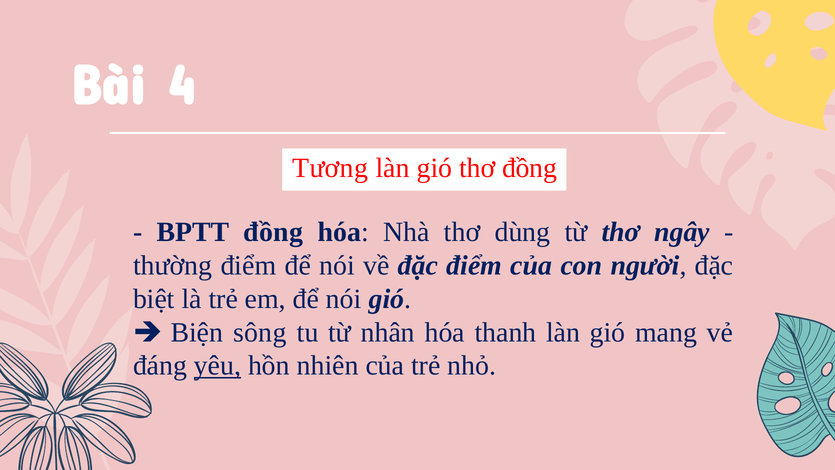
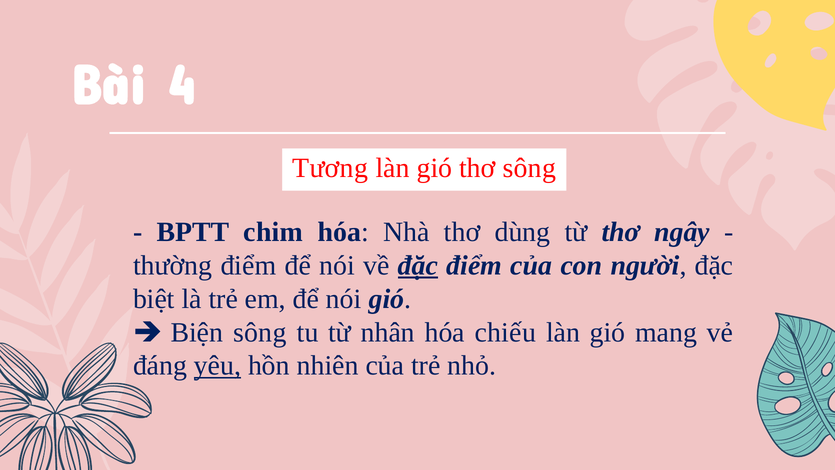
thơ đồng: đồng -> sông (529, 168)
BPTT đồng: đồng -> chim (273, 232)
đặc underline: none -> present (418, 265)
thanh: thanh -> chiếu (505, 332)
